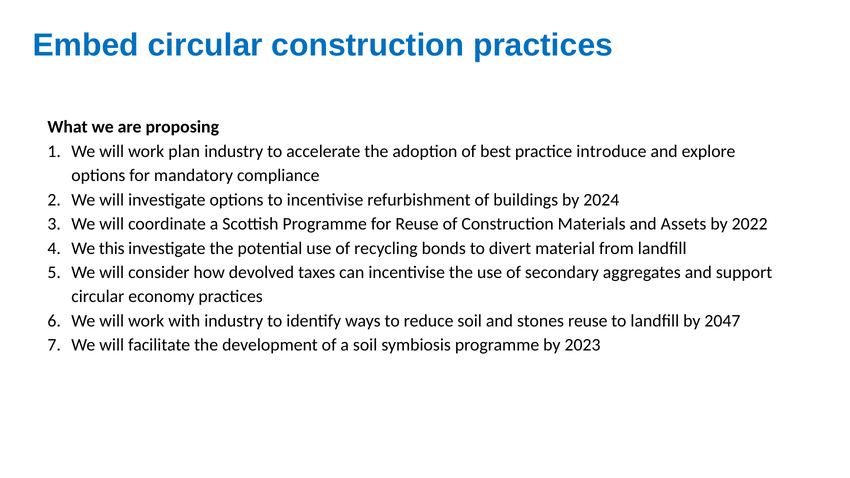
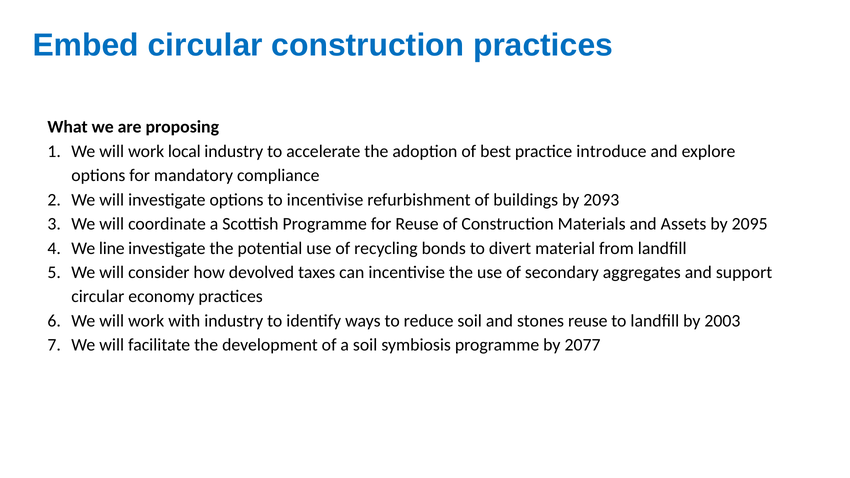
plan: plan -> local (184, 151)
2024: 2024 -> 2093 (601, 200)
2022: 2022 -> 2095 (750, 224)
this: this -> line (112, 248)
2047: 2047 -> 2003 (722, 321)
2023: 2023 -> 2077 (583, 345)
